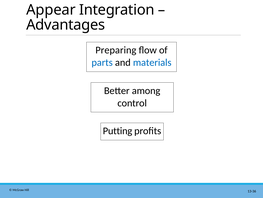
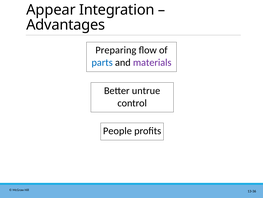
materials colour: blue -> purple (152, 62)
among: among -> untrue (146, 90)
Putting: Putting -> People (117, 131)
